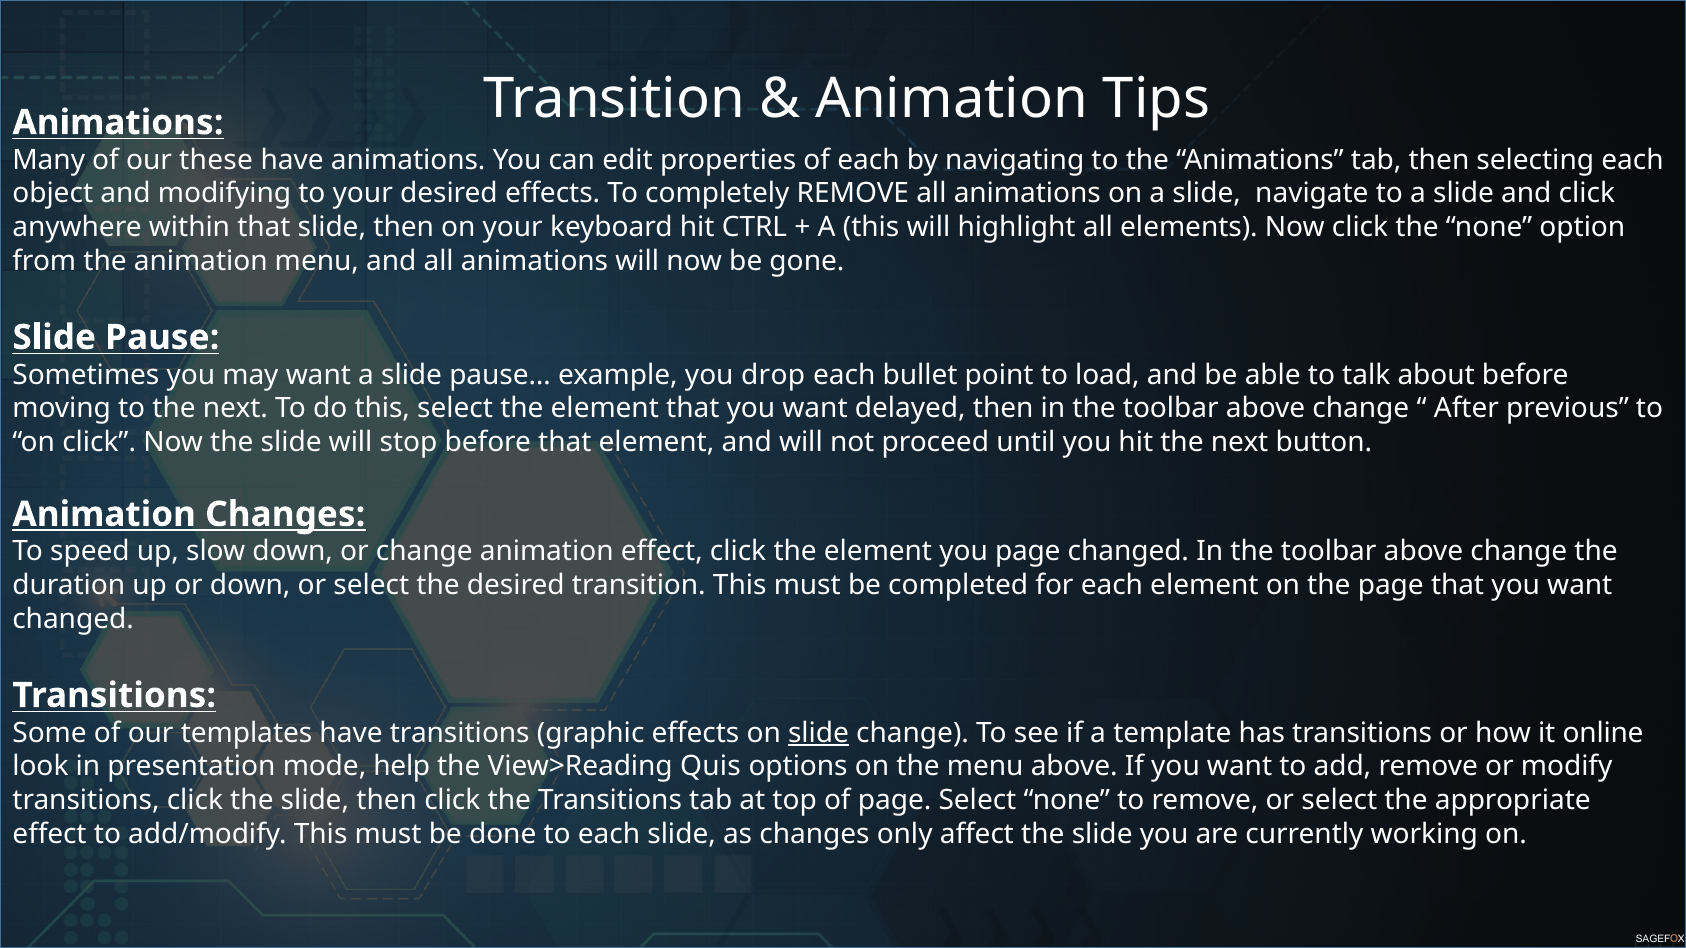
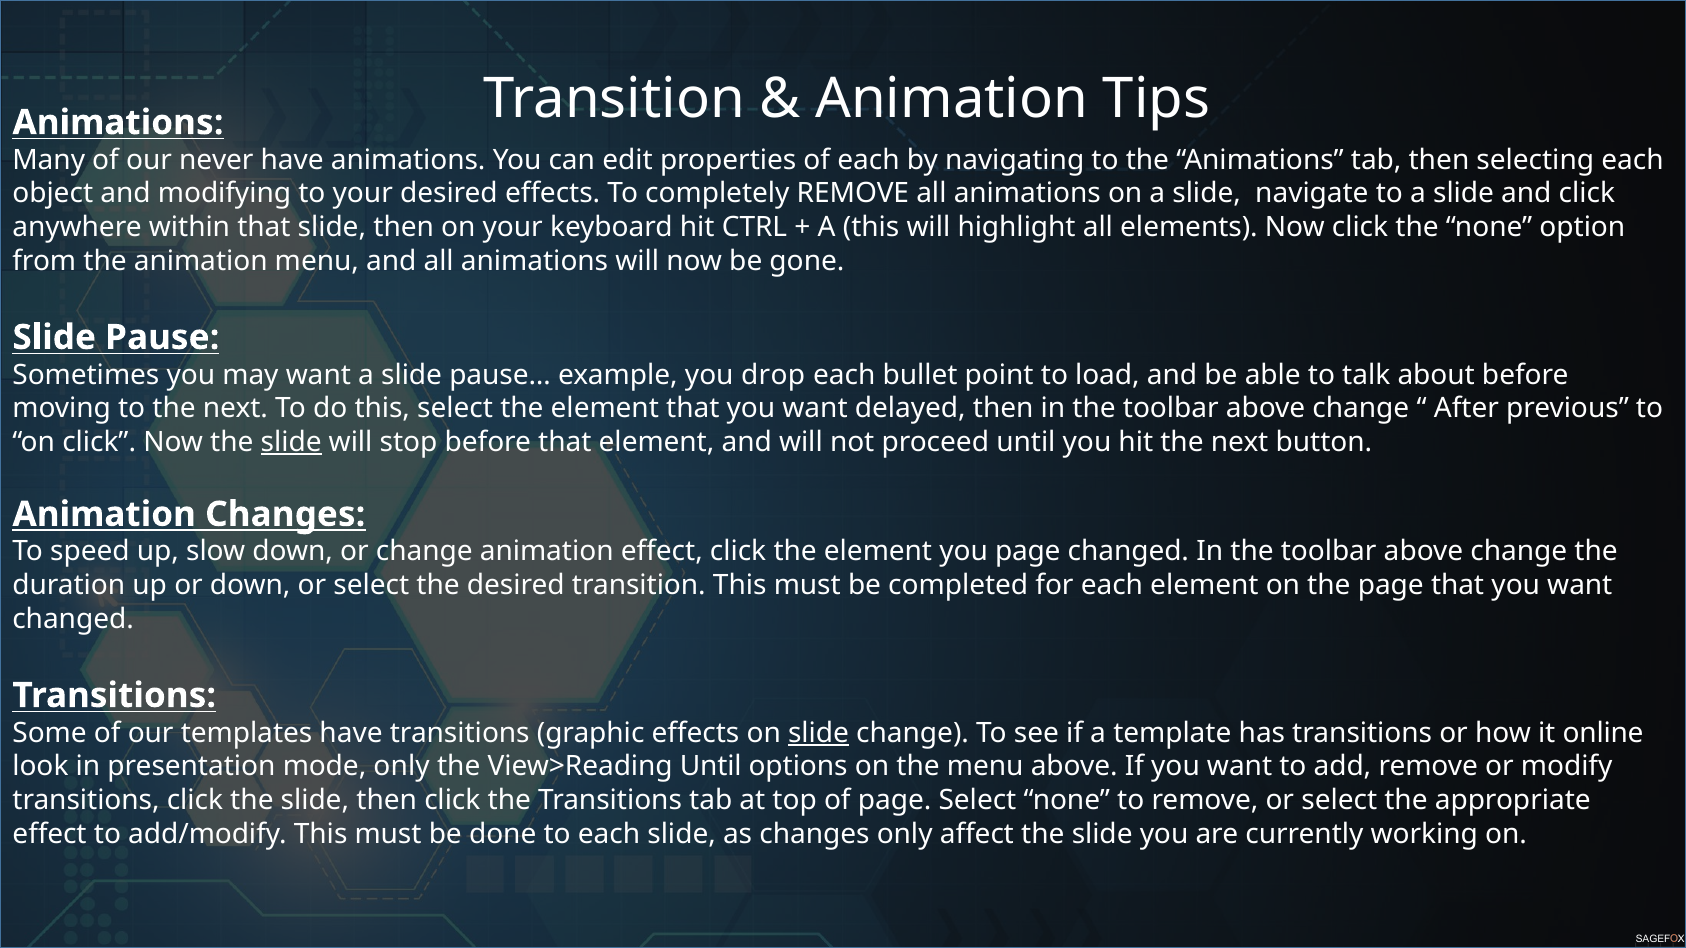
these: these -> never (216, 160)
slide underline: none -> present (291, 442)
mode help: help -> only (402, 767)
View>Reading Quis: Quis -> Until (711, 767)
